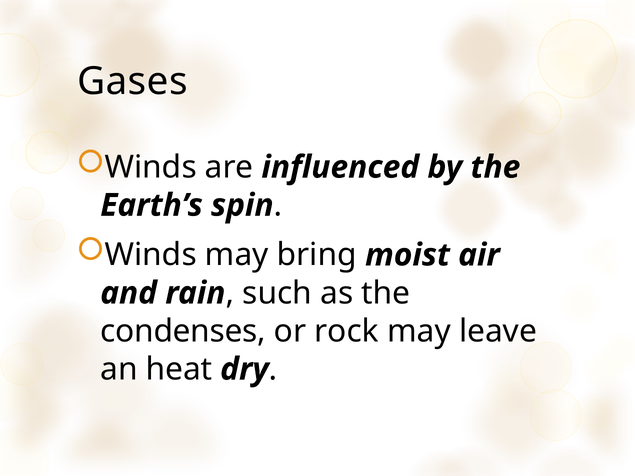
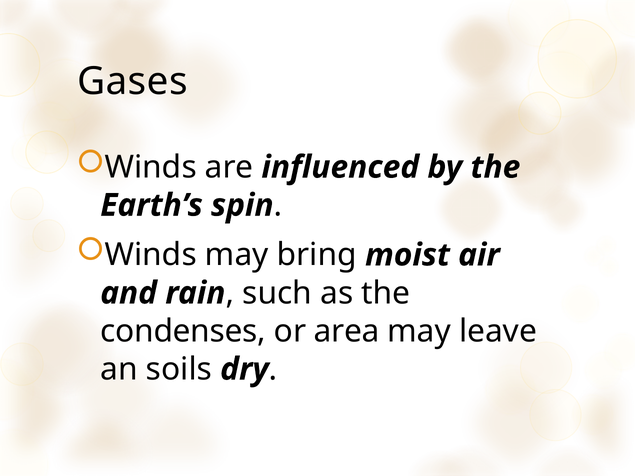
rock: rock -> area (347, 331)
heat: heat -> soils (179, 369)
